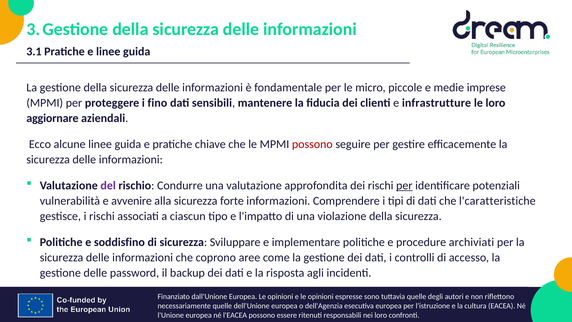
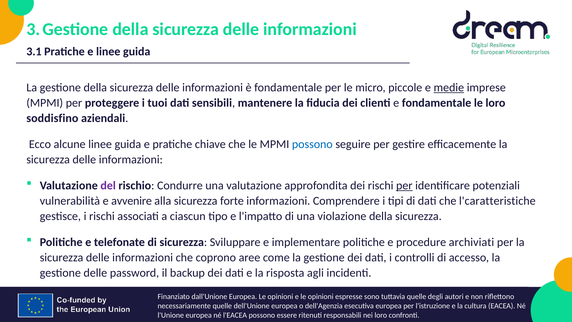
medie underline: none -> present (449, 87)
fino: fino -> tuoi (157, 103)
e infrastrutture: infrastrutture -> fondamentale (437, 103)
aggiornare: aggiornare -> soddisfino (52, 118)
possono colour: red -> blue (312, 144)
soddisfino: soddisfino -> telefonate (119, 242)
